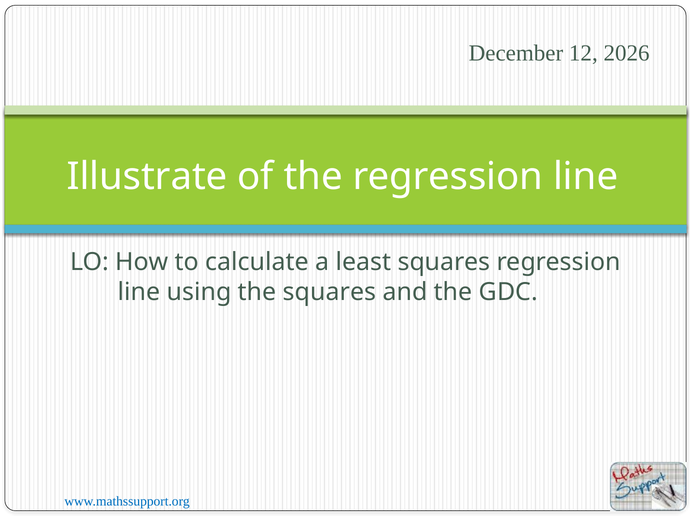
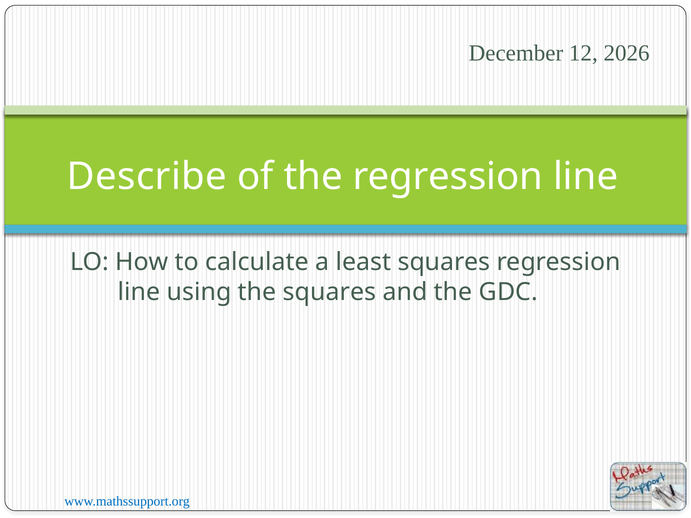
Illustrate: Illustrate -> Describe (147, 177)
